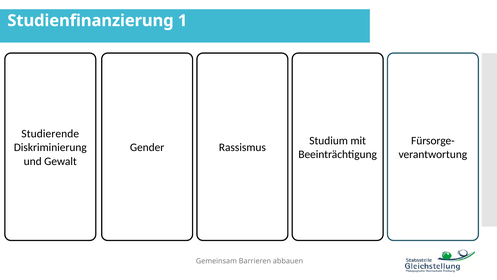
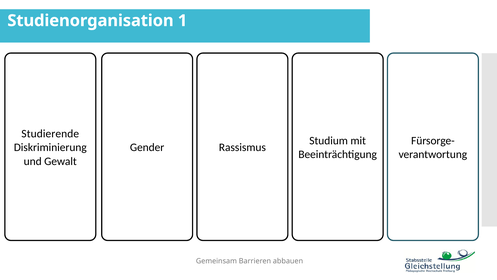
Studienfinanzierung: Studienfinanzierung -> Studienorganisation (91, 21)
